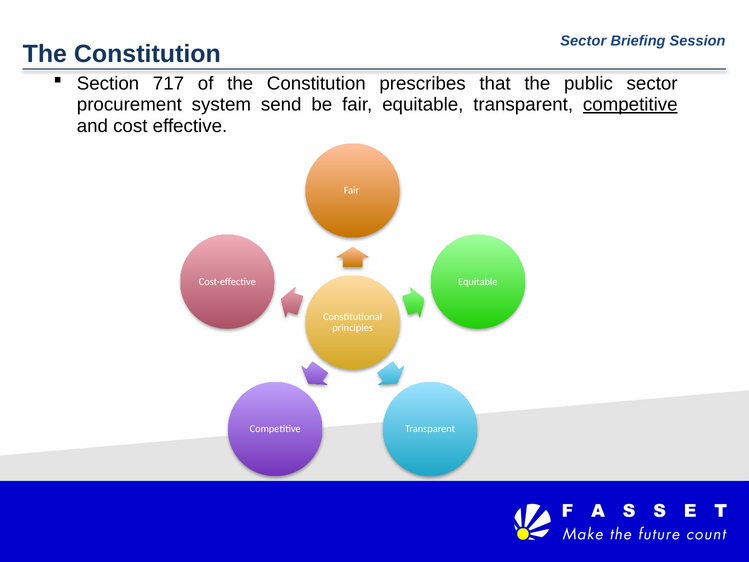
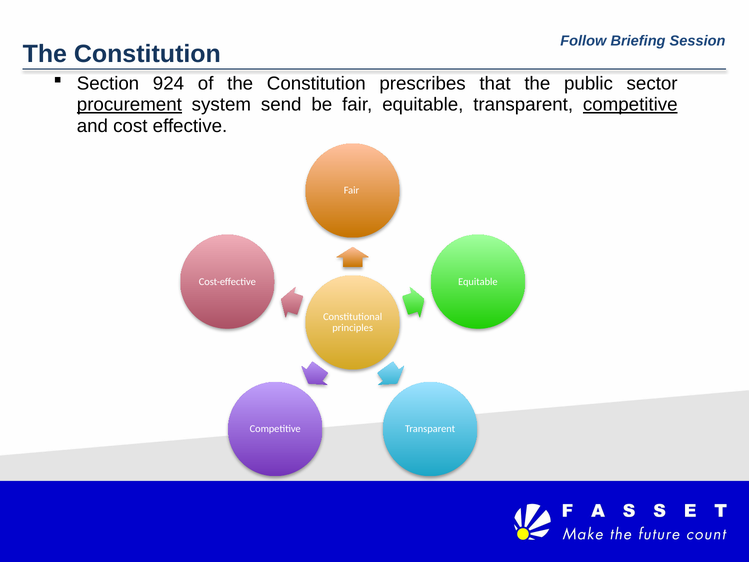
Sector: Sector -> Follow (583, 41)
717: 717 -> 924 (168, 83)
procurement underline: none -> present (129, 105)
